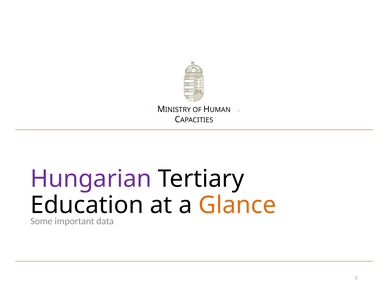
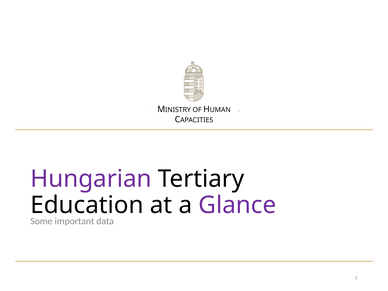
Glance colour: orange -> purple (237, 205)
